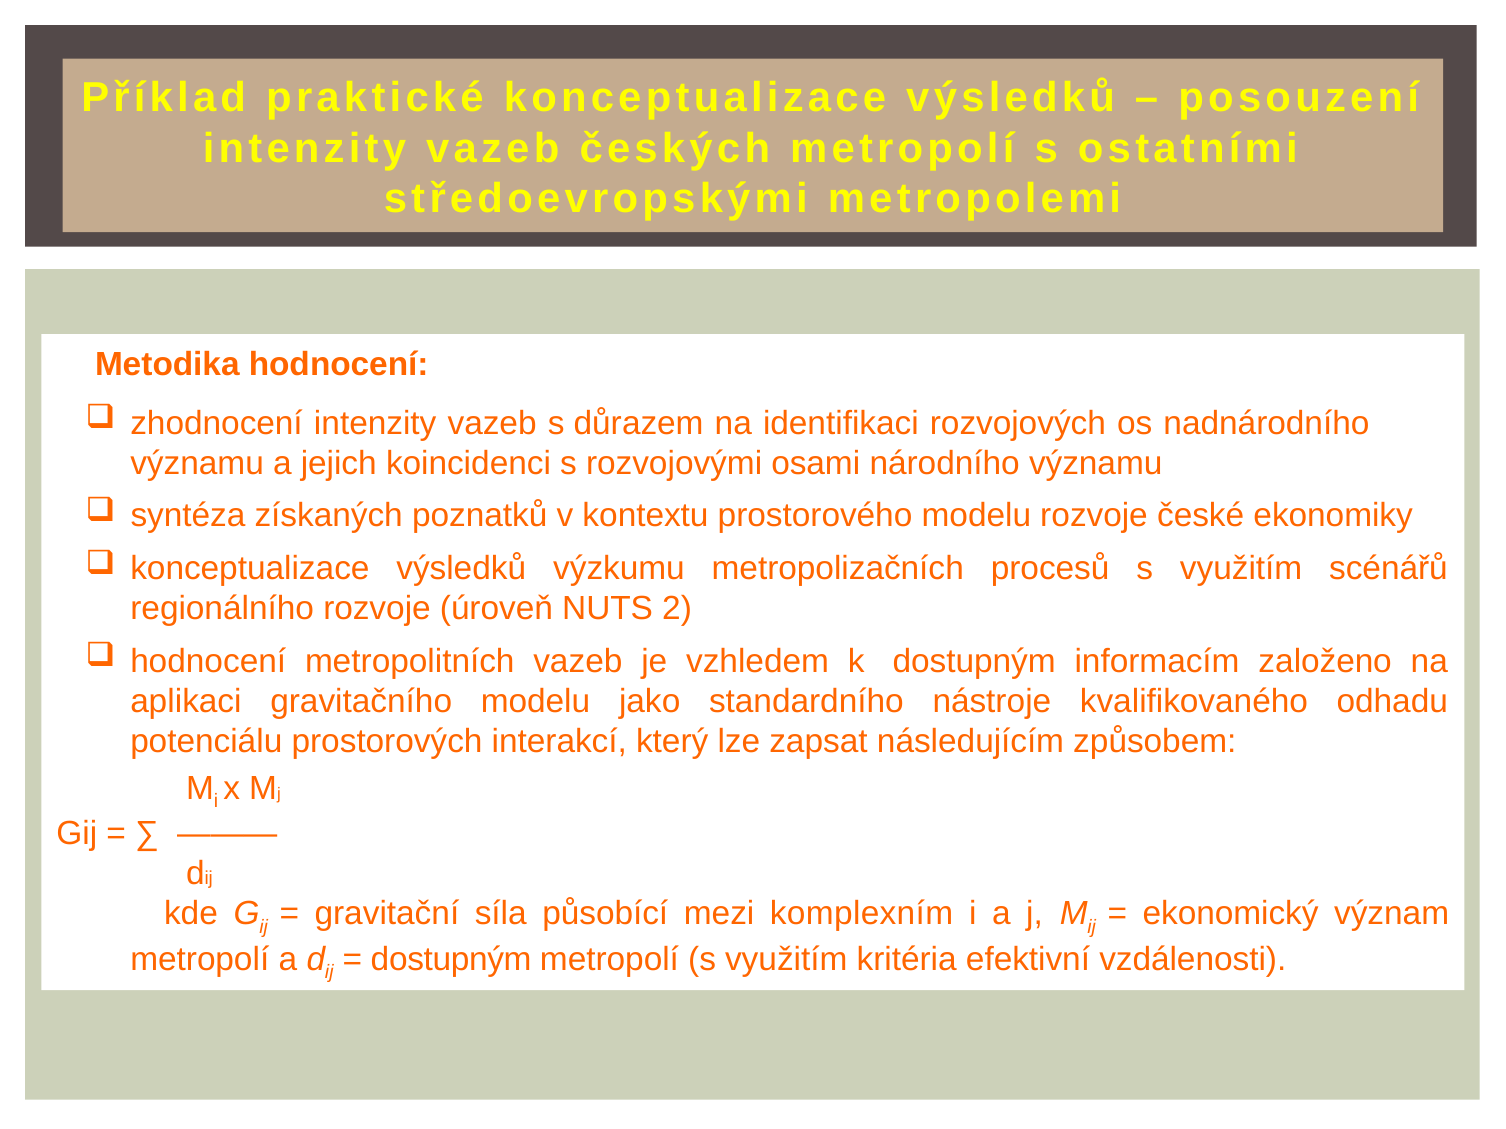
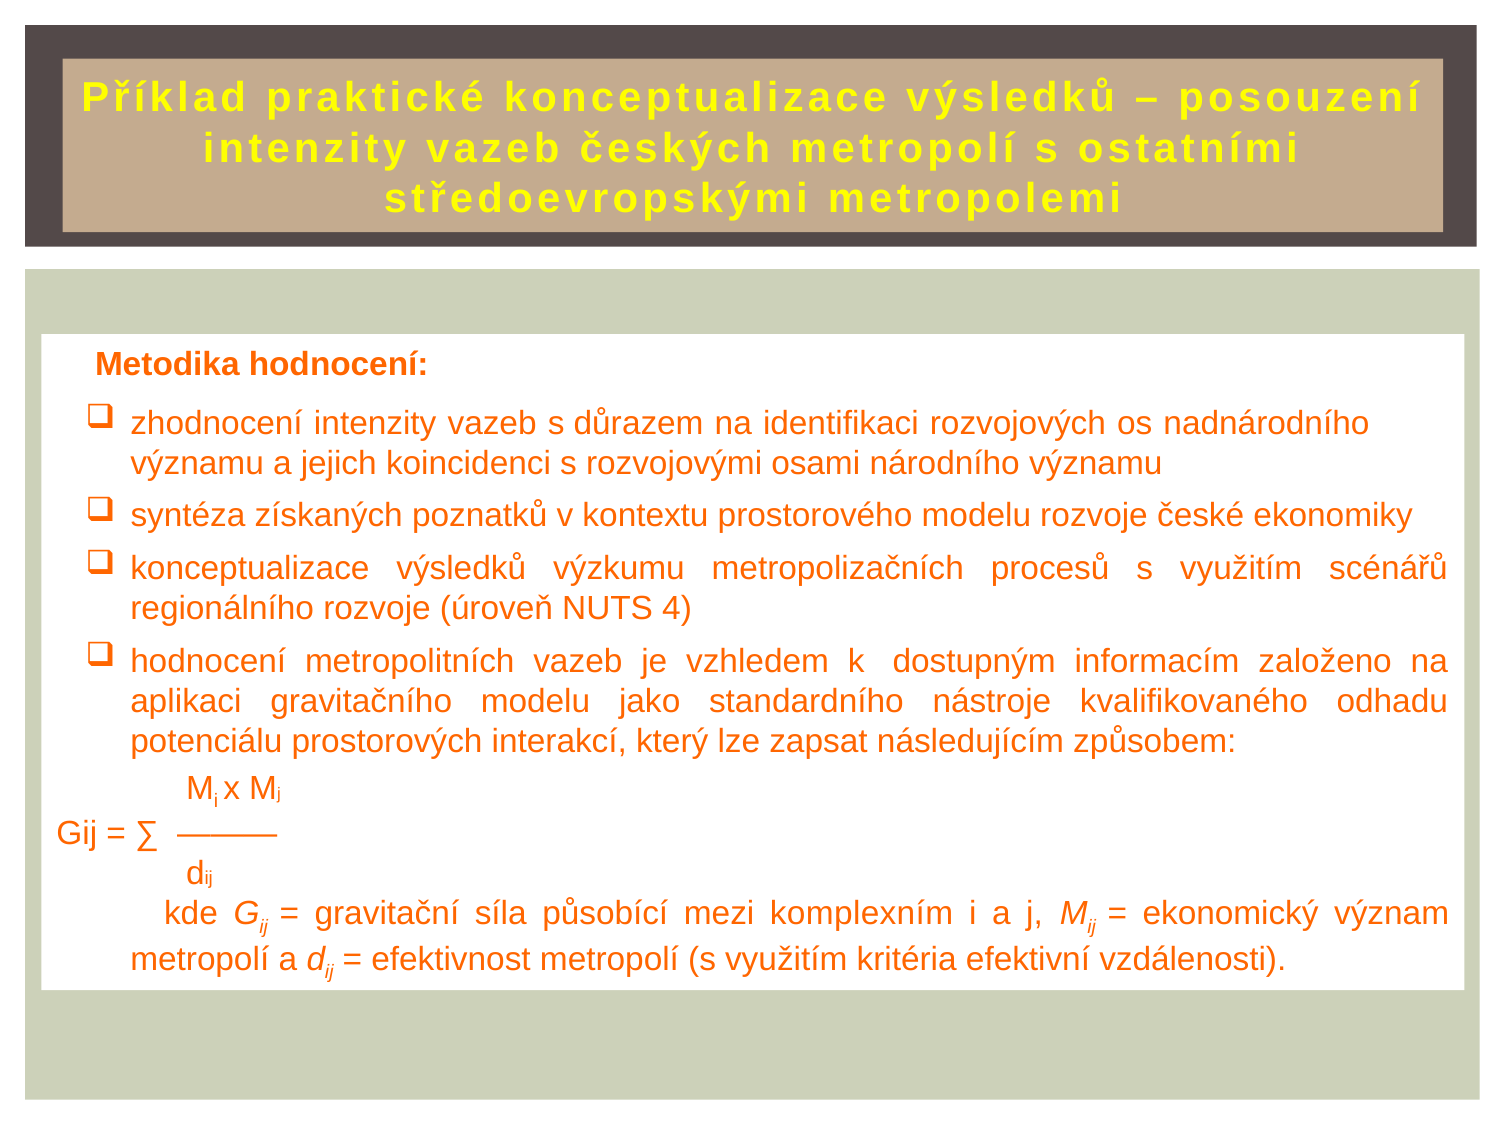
2: 2 -> 4 (677, 609)
dostupným: dostupným -> efektivnost (451, 960)
